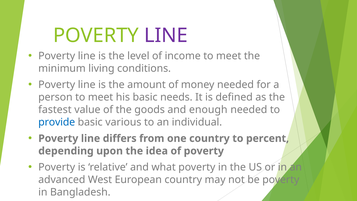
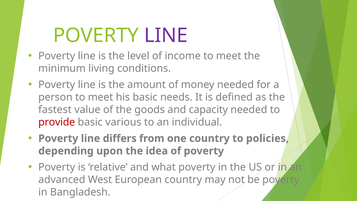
enough: enough -> capacity (208, 110)
provide colour: blue -> red (57, 122)
percent: percent -> policies (267, 138)
